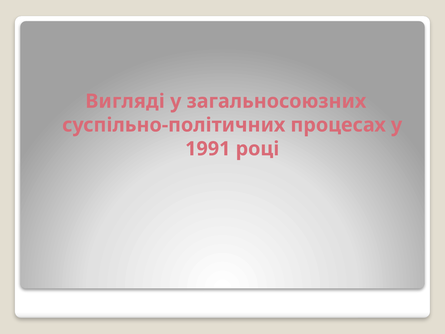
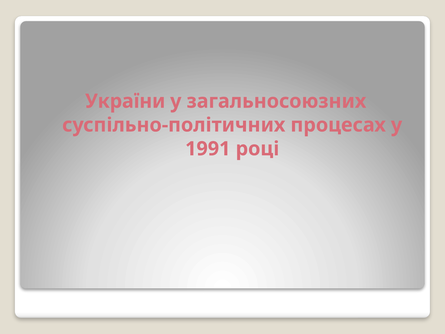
Вигляді: Вигляді -> України (125, 101)
